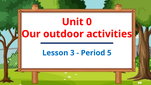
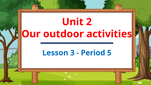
0: 0 -> 2 (89, 22)
